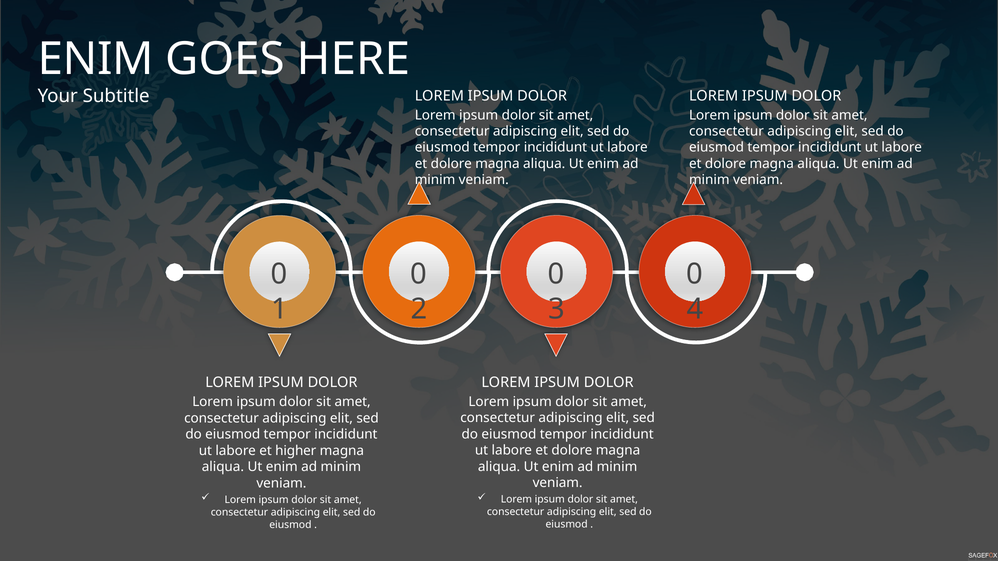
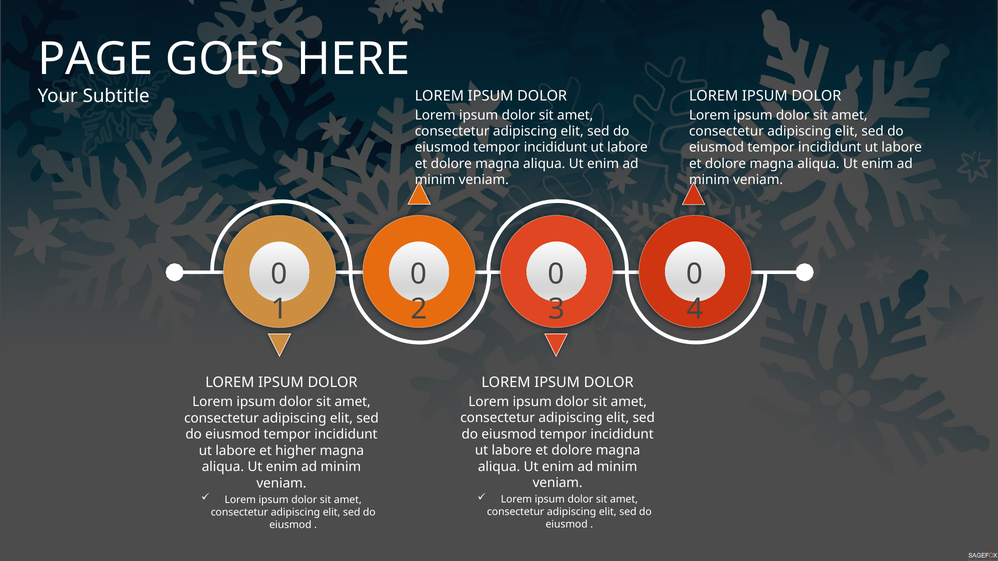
ENIM: ENIM -> PAGE (95, 59)
